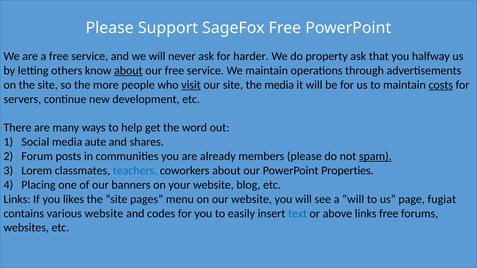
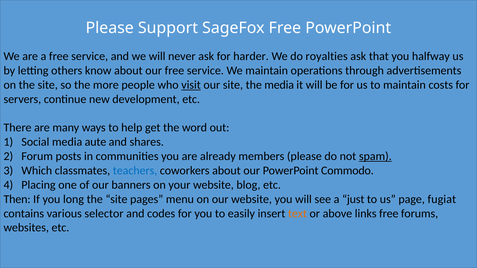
property: property -> royalties (327, 56)
about underline: present -> none (128, 71)
costs underline: present -> none (441, 85)
Lorem: Lorem -> Which (37, 171)
Properties: Properties -> Commodo (347, 171)
Links: Links -> Then (17, 199)
likes: likes -> long (73, 199)
a will: will -> just (353, 199)
various website: website -> selector (104, 214)
text colour: blue -> orange (298, 214)
